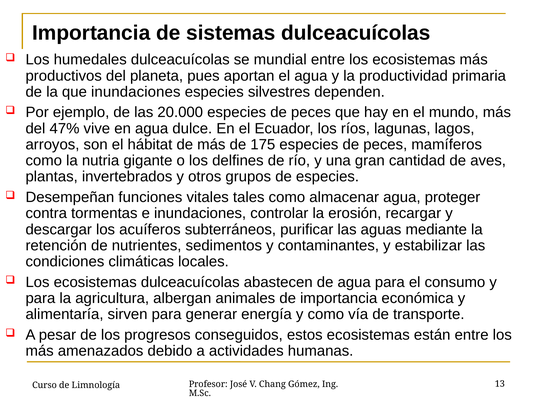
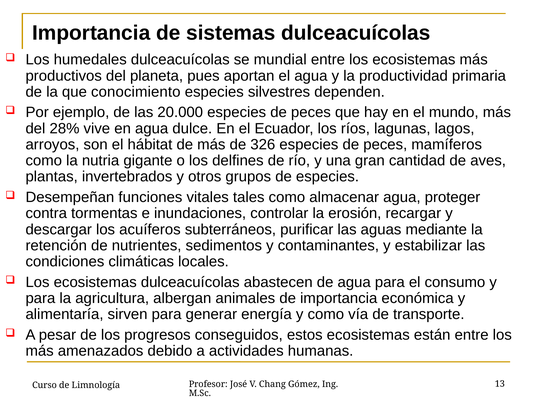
que inundaciones: inundaciones -> conocimiento (136, 92)
47%: 47% -> 28% (65, 129)
175: 175 -> 326 (263, 145)
